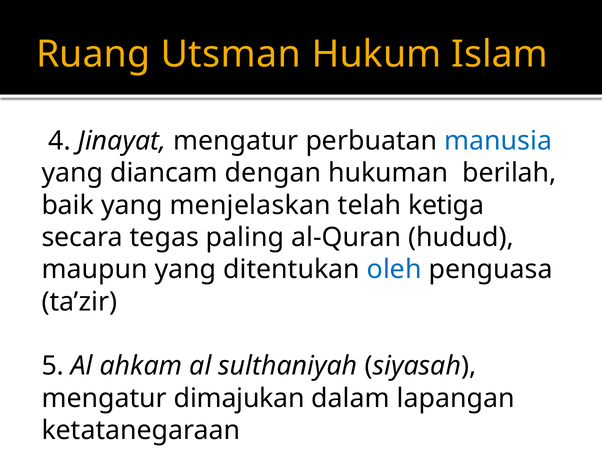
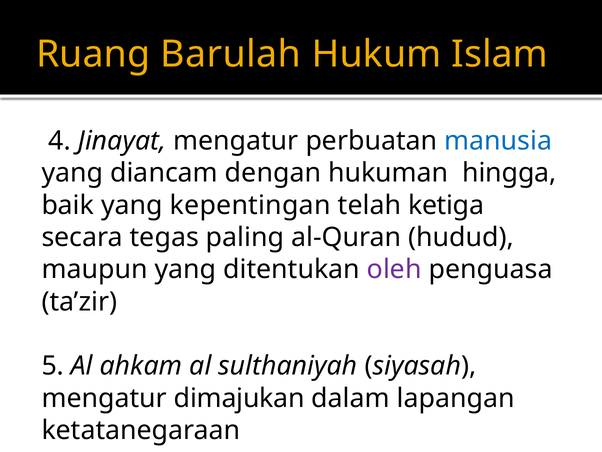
Utsman: Utsman -> Barulah (231, 54)
berilah: berilah -> hingga (509, 173)
menjelaskan: menjelaskan -> kepentingan (250, 205)
oleh colour: blue -> purple (394, 269)
